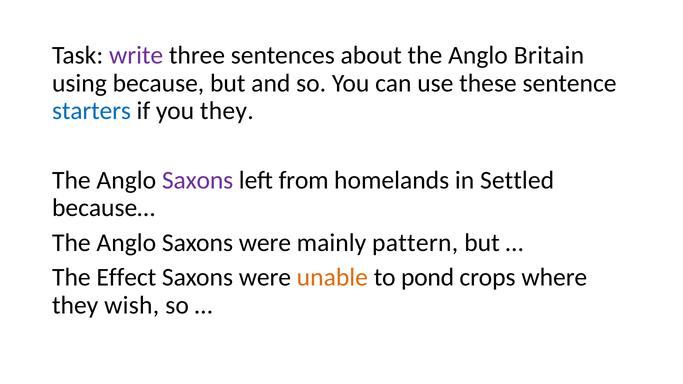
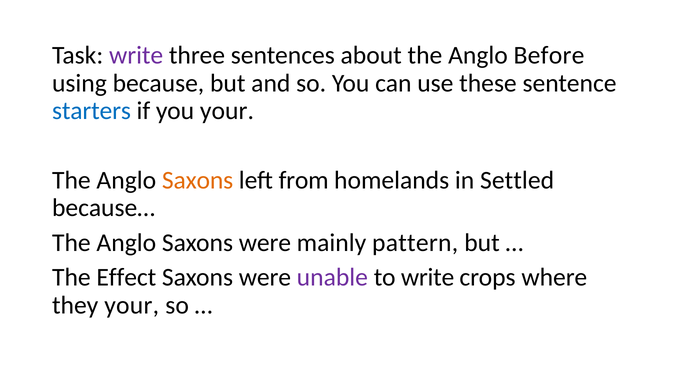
Britain: Britain -> Before (549, 55)
you they: they -> your (227, 111)
Saxons colour: purple -> orange (198, 180)
unable colour: orange -> purple (332, 278)
to pond: pond -> write (428, 278)
they wish: wish -> your (132, 305)
